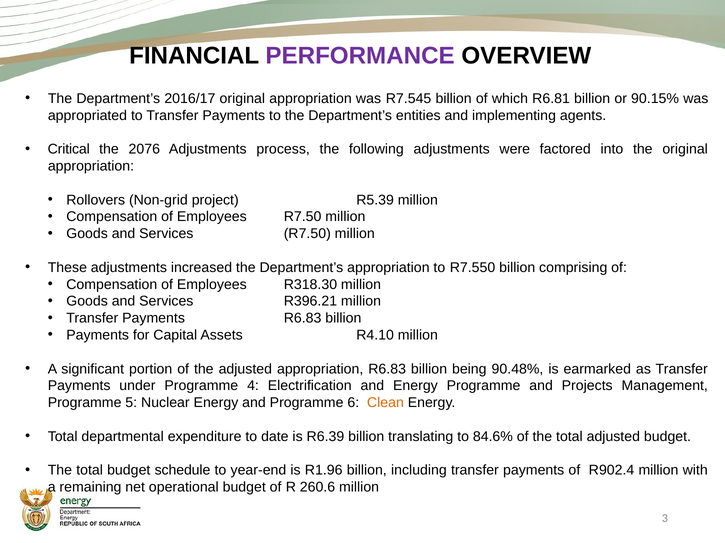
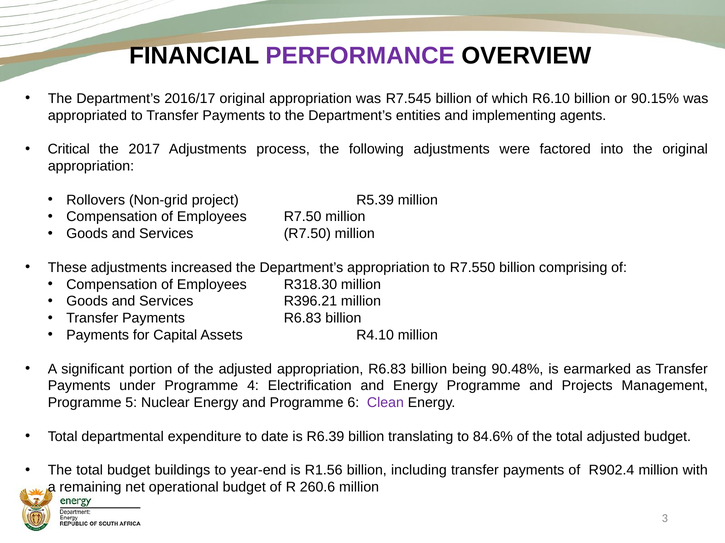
R6.81: R6.81 -> R6.10 (551, 99)
2076: 2076 -> 2017 (144, 149)
Clean colour: orange -> purple (385, 403)
schedule: schedule -> buildings (182, 471)
R1.96: R1.96 -> R1.56 (324, 471)
